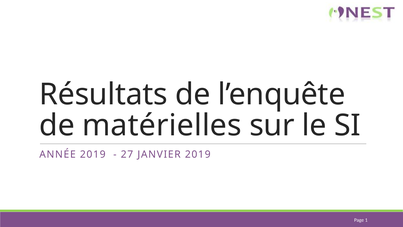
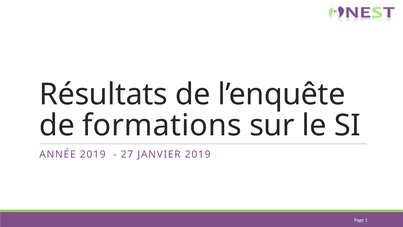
matérielles: matérielles -> formations (162, 125)
